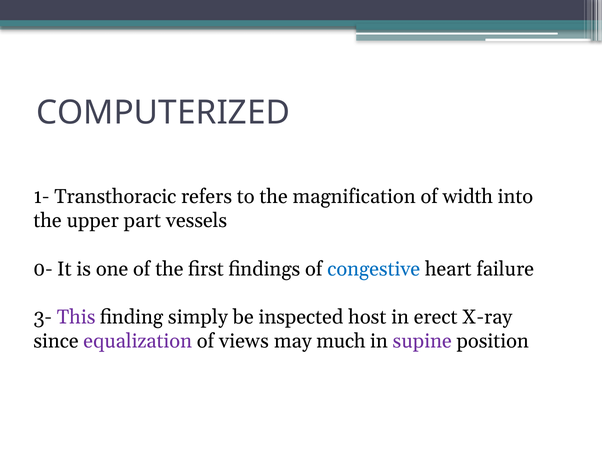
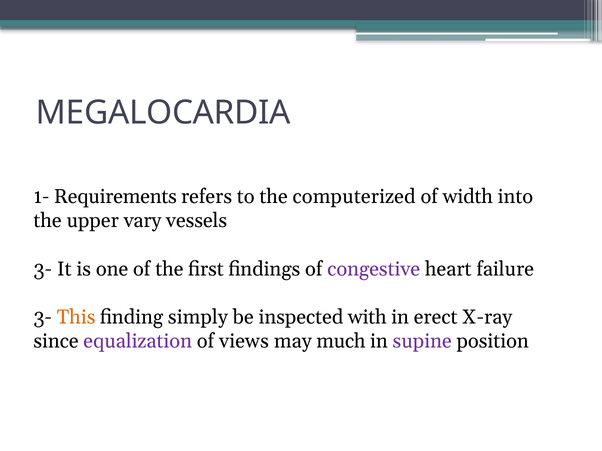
COMPUTERIZED: COMPUTERIZED -> MEGALOCARDIA (163, 113)
Transthoracic: Transthoracic -> Requirements (115, 197)
magnification: magnification -> computerized (354, 197)
part: part -> vary (143, 221)
0-: 0- -> 3- (43, 269)
congestive colour: blue -> purple (374, 269)
This colour: purple -> orange (76, 317)
host: host -> with (367, 317)
